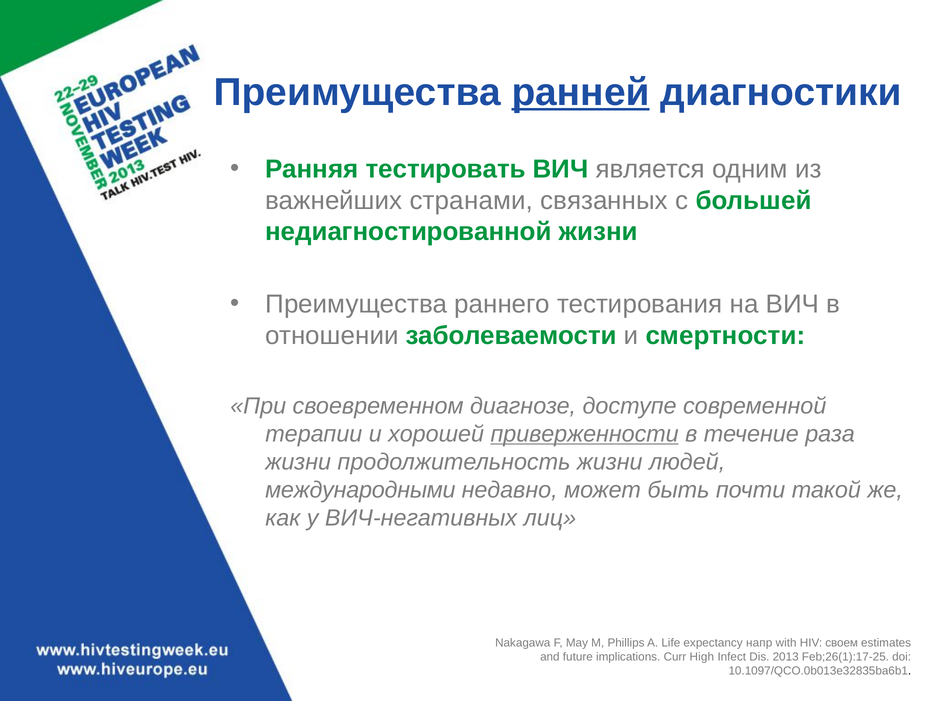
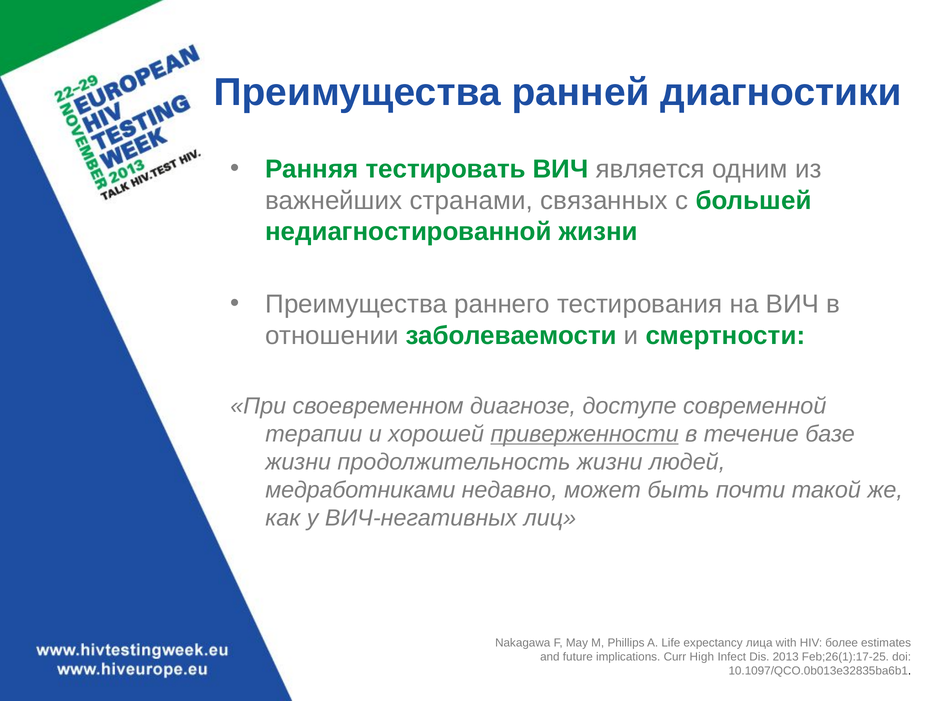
ранней underline: present -> none (581, 92)
раза: раза -> базе (830, 434)
международными: международными -> медработниками (360, 490)
напр: напр -> лица (759, 643)
своем: своем -> более (842, 643)
